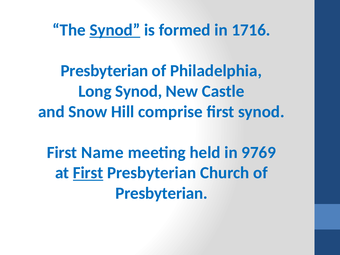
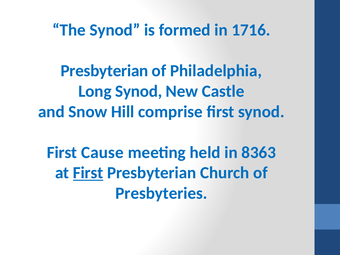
Synod underline: present -> none (115, 30)
Name: Name -> Cause (102, 152)
9769: 9769 -> 8363 (259, 152)
Presbyterian: Presbyterian -> Presbyteries (161, 193)
